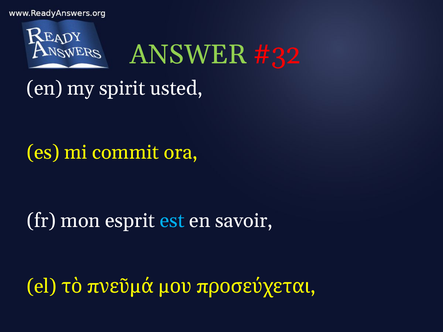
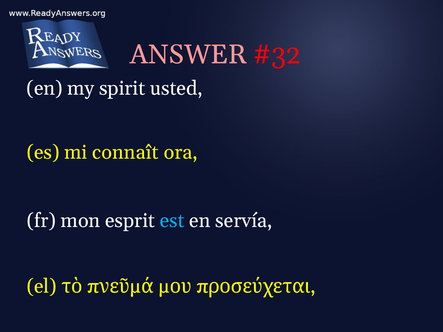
ANSWER colour: light green -> pink (189, 55)
commit: commit -> connaît (125, 152)
savoir: savoir -> servía (244, 221)
